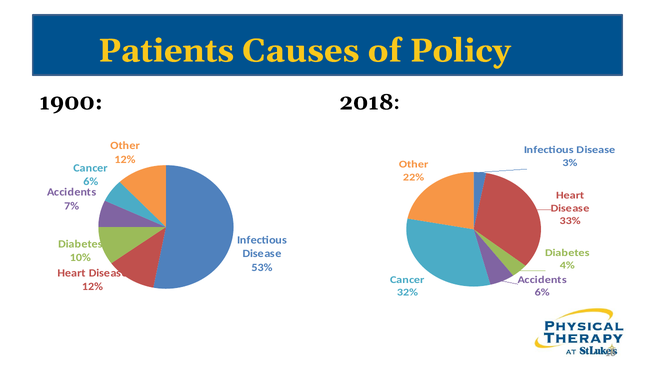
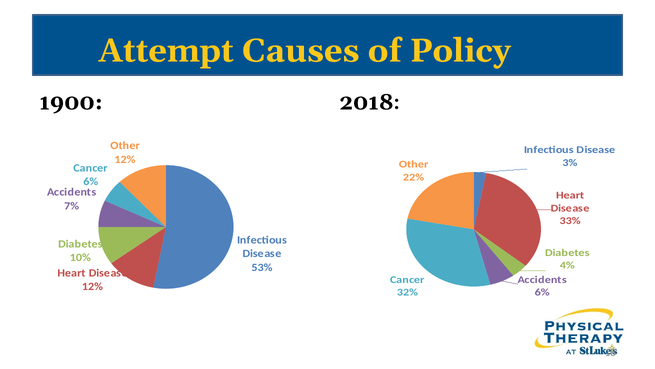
Patients: Patients -> Attempt (166, 51)
